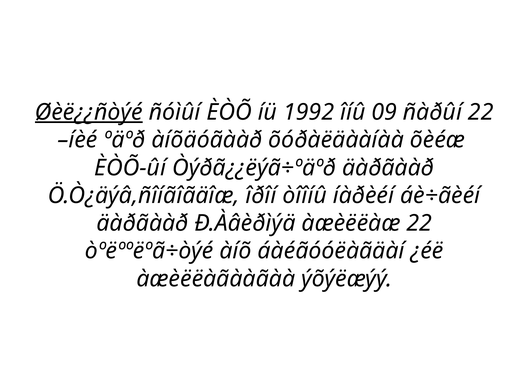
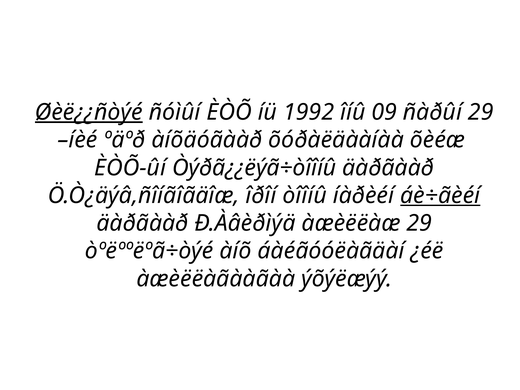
ñàðûí 22: 22 -> 29 (481, 112)
Òýðã¿¿ëýã÷ºäºð: Òýðã¿¿ëýã÷ºäºð -> Òýðã¿¿ëýã÷òîîíû (254, 168)
áè÷ãèéí underline: none -> present (440, 196)
àæèëëàæ 22: 22 -> 29 (419, 223)
